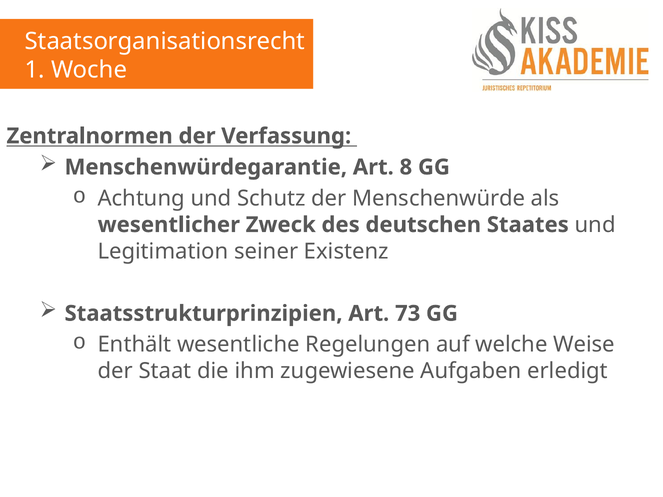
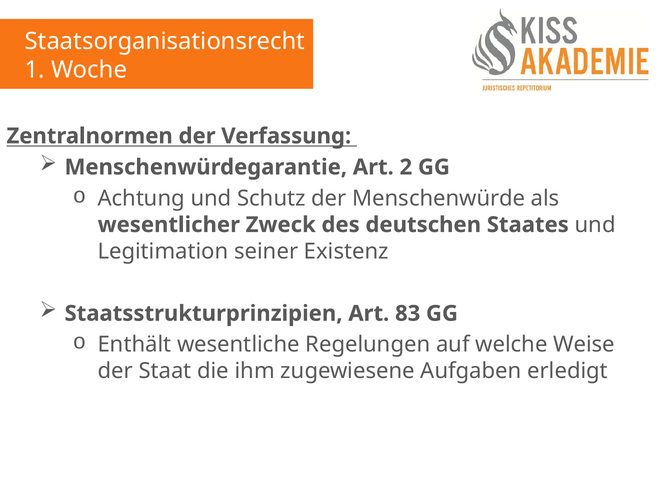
8: 8 -> 2 (406, 167)
73: 73 -> 83 (408, 314)
